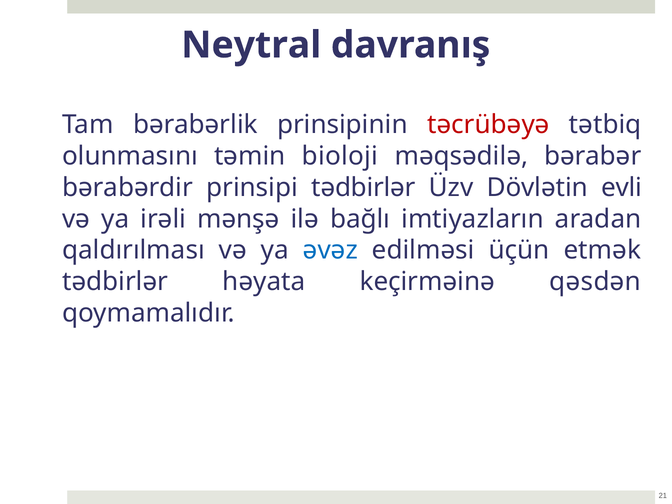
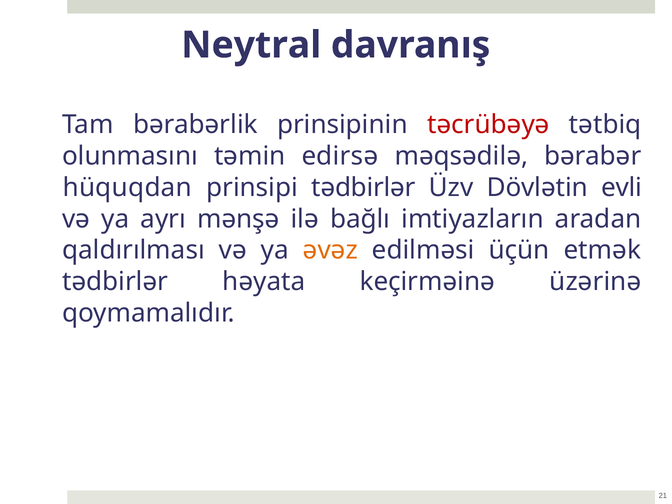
bioloji: bioloji -> edirsə (340, 156)
bərabərdir: bərabərdir -> hüquqdan (127, 188)
irəli: irəli -> ayrı (163, 219)
əvəz colour: blue -> orange (330, 250)
qəsdən: qəsdən -> üzərinə (595, 282)
